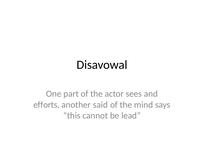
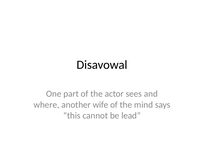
efforts: efforts -> where (46, 105)
said: said -> wife (101, 105)
